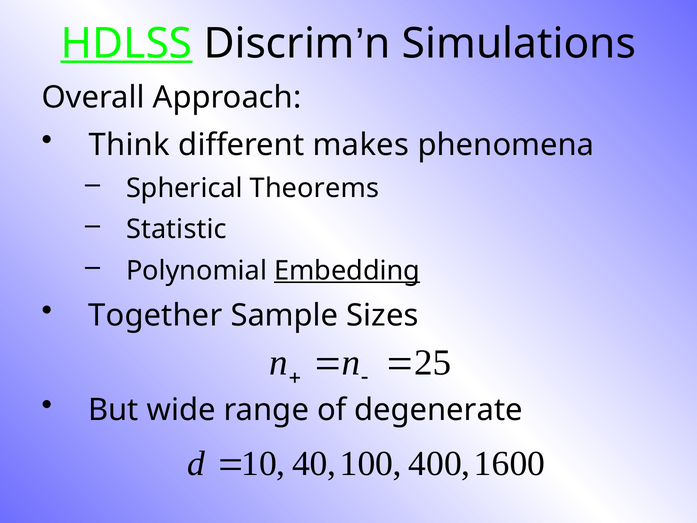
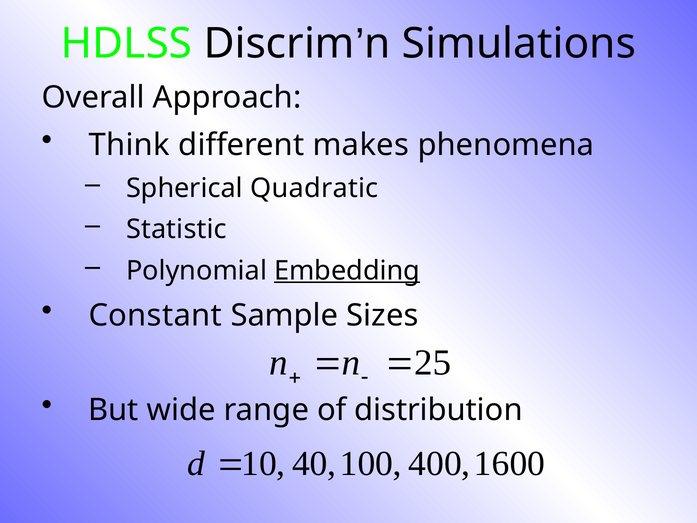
HDLSS underline: present -> none (127, 44)
Theorems: Theorems -> Quadratic (314, 188)
Together: Together -> Constant (155, 315)
degenerate: degenerate -> distribution (439, 410)
